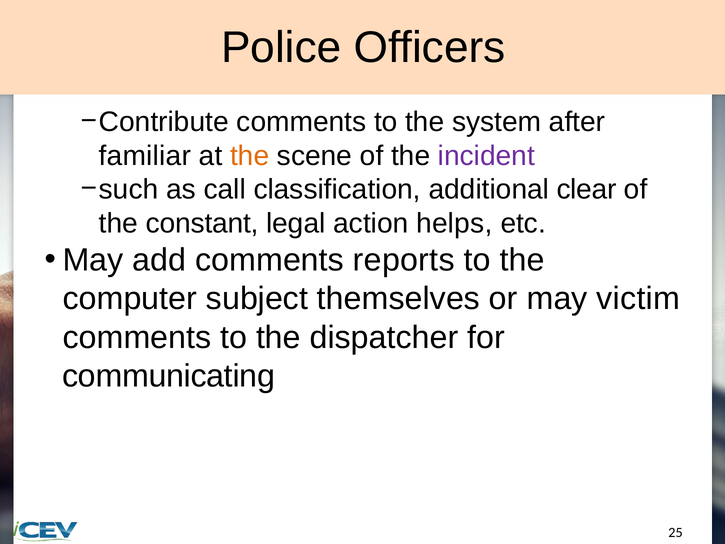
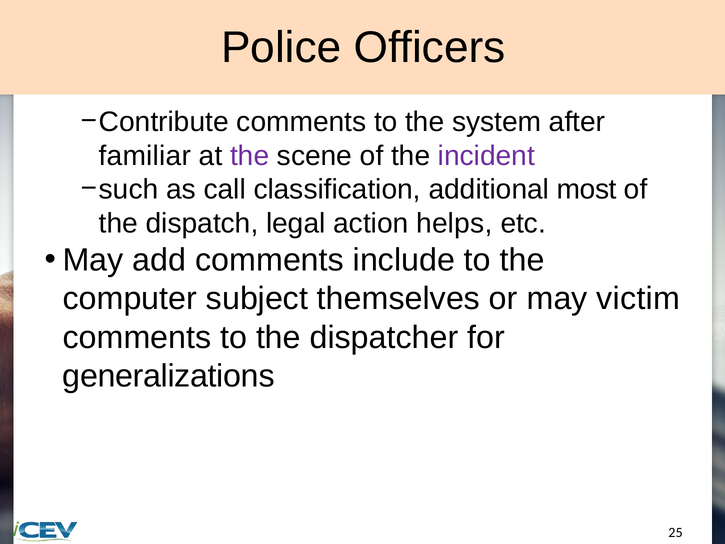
the colour: orange -> purple (250, 156)
clear: clear -> most (587, 190)
constant: constant -> dispatch (202, 223)
reports: reports -> include (404, 260)
communicating: communicating -> generalizations (169, 376)
